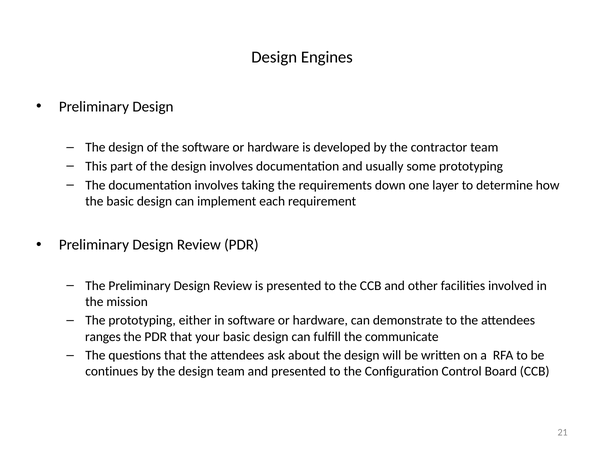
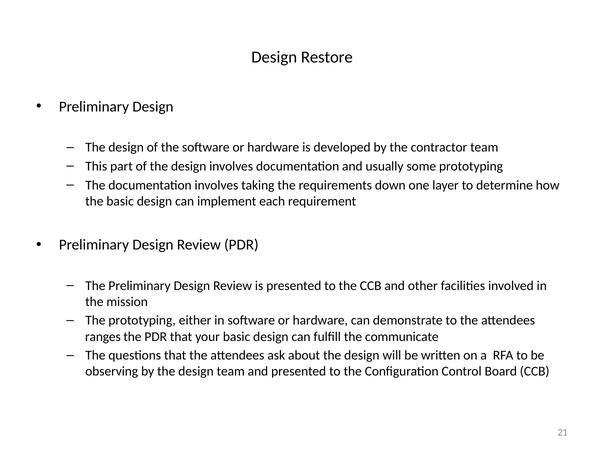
Engines: Engines -> Restore (327, 57)
continues: continues -> observing (112, 371)
